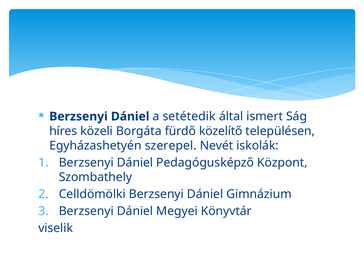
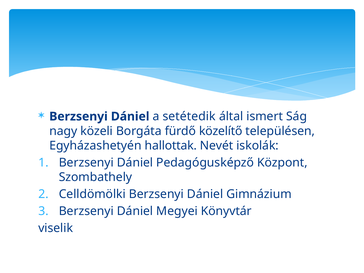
híres: híres -> nagy (63, 131)
szerepel: szerepel -> hallottak (171, 146)
